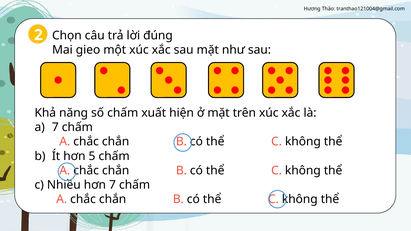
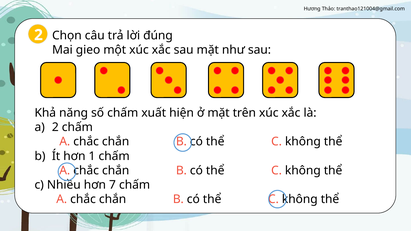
a 7: 7 -> 2 (55, 127)
5: 5 -> 1 (92, 156)
